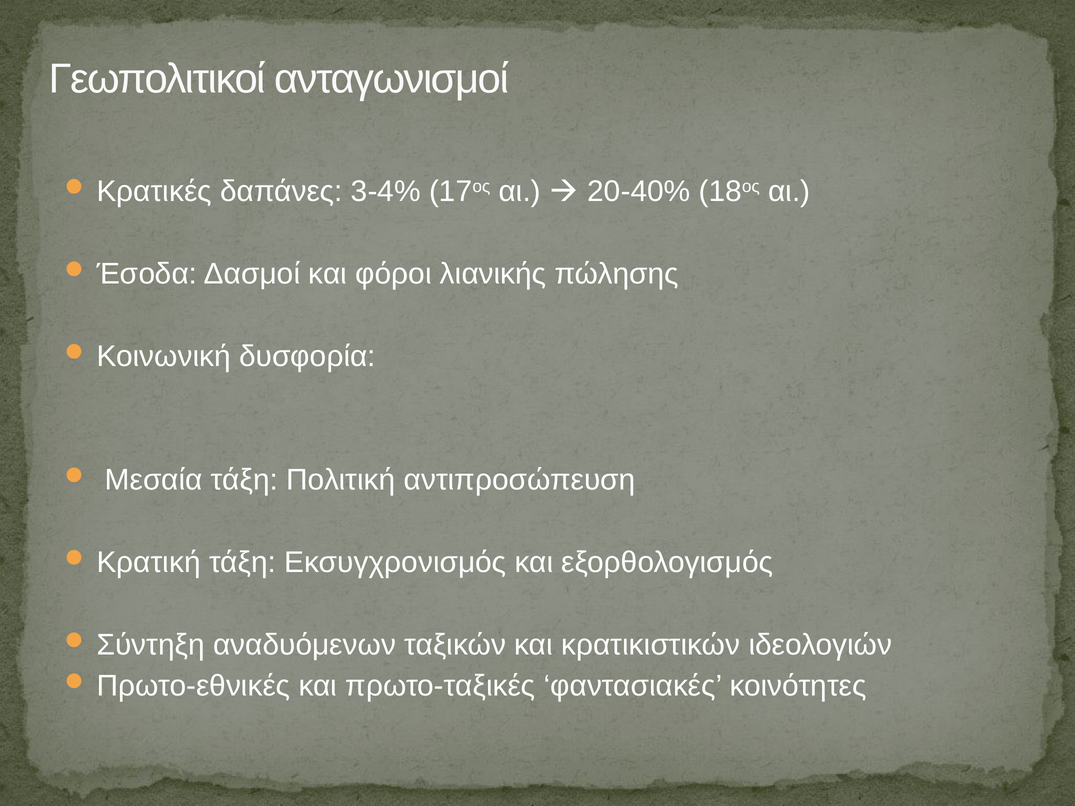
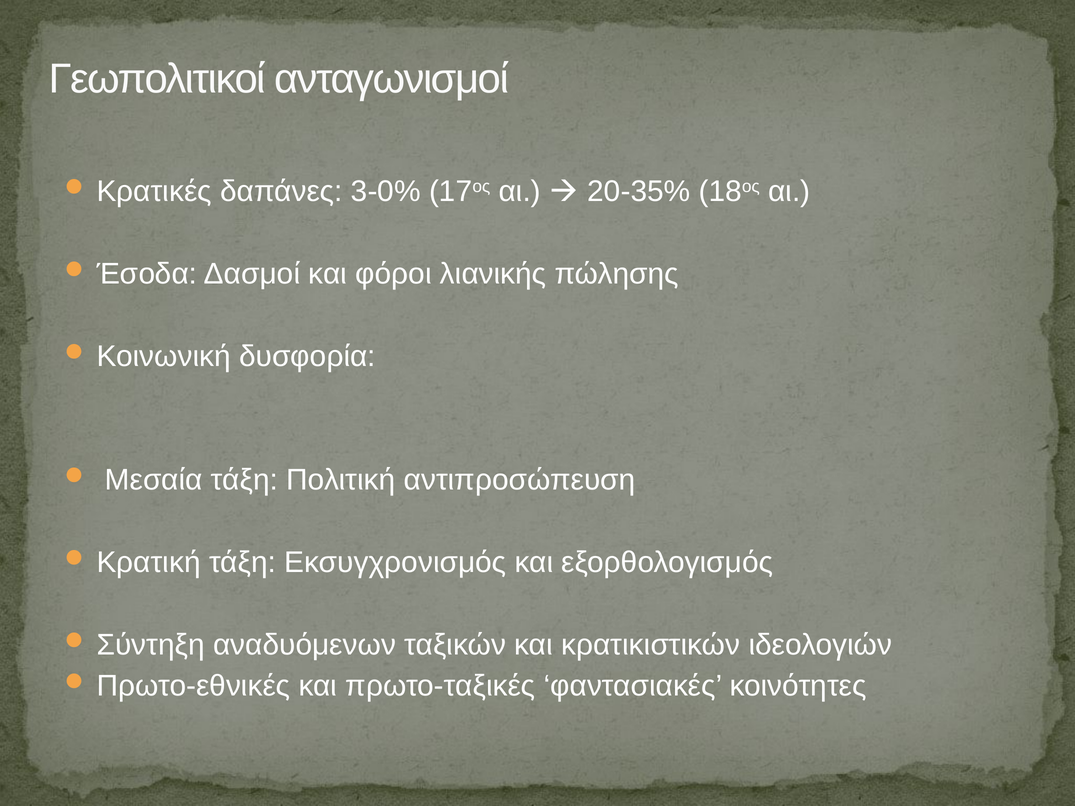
3-4%: 3-4% -> 3-0% (386, 192)
20-40%: 20-40% -> 20-35% (639, 192)
